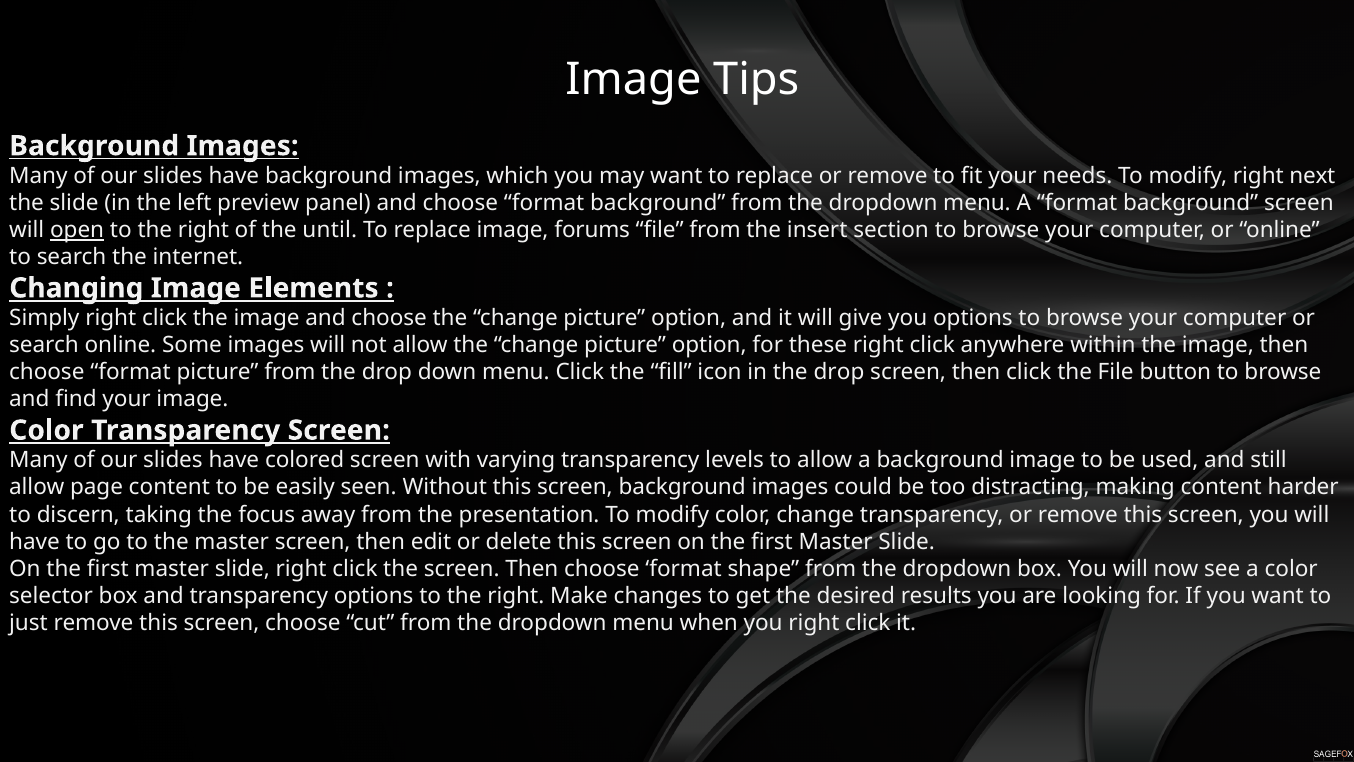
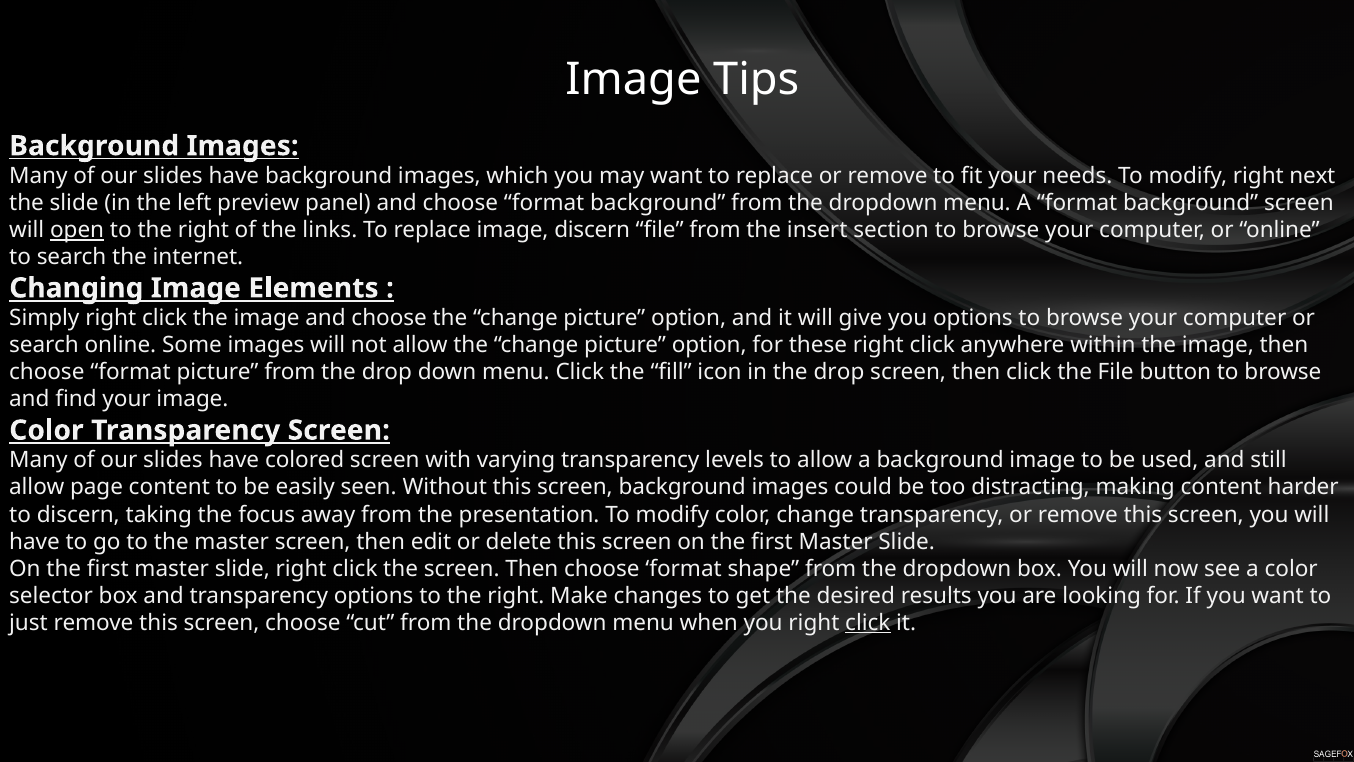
until: until -> links (330, 230)
image forums: forums -> discern (592, 230)
click underline: none -> present (868, 623)
